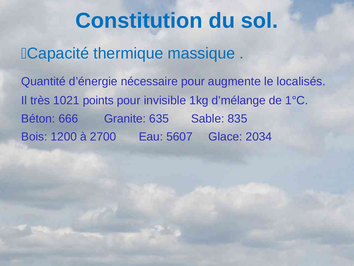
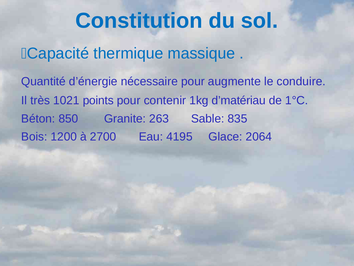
localisés: localisés -> conduire (301, 81)
invisible: invisible -> contenir (165, 100)
d’mélange: d’mélange -> d’matériau (239, 100)
666: 666 -> 850 (68, 118)
635: 635 -> 263 (159, 118)
5607: 5607 -> 4195 (179, 137)
2034: 2034 -> 2064 (259, 137)
